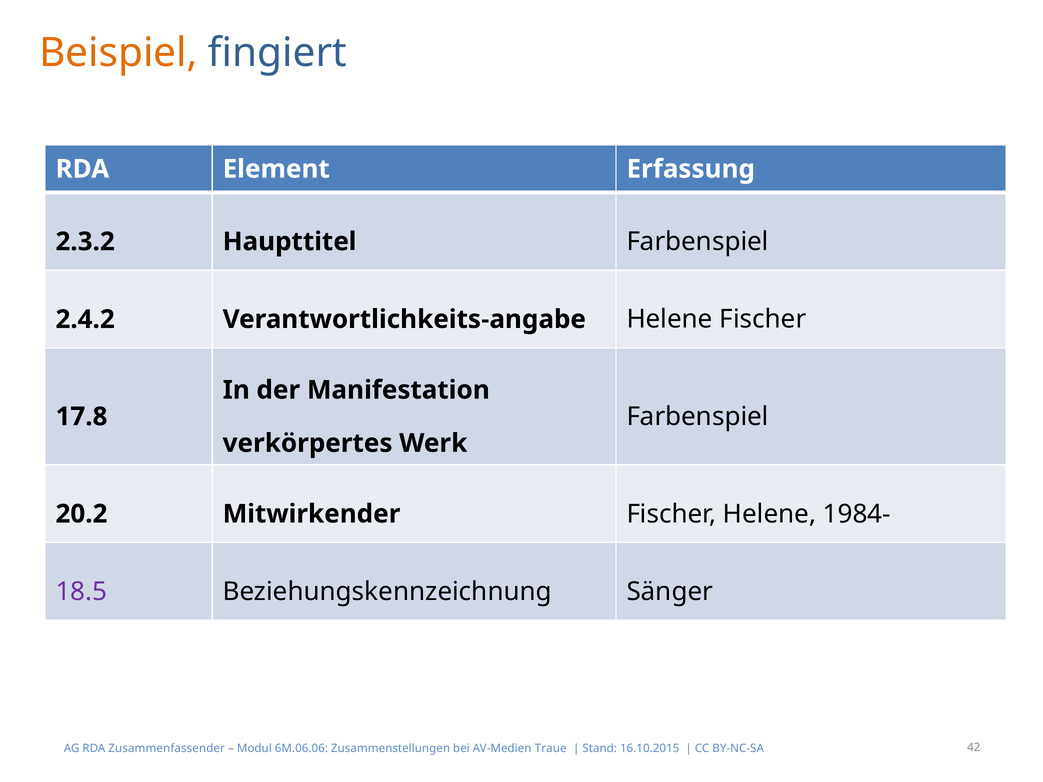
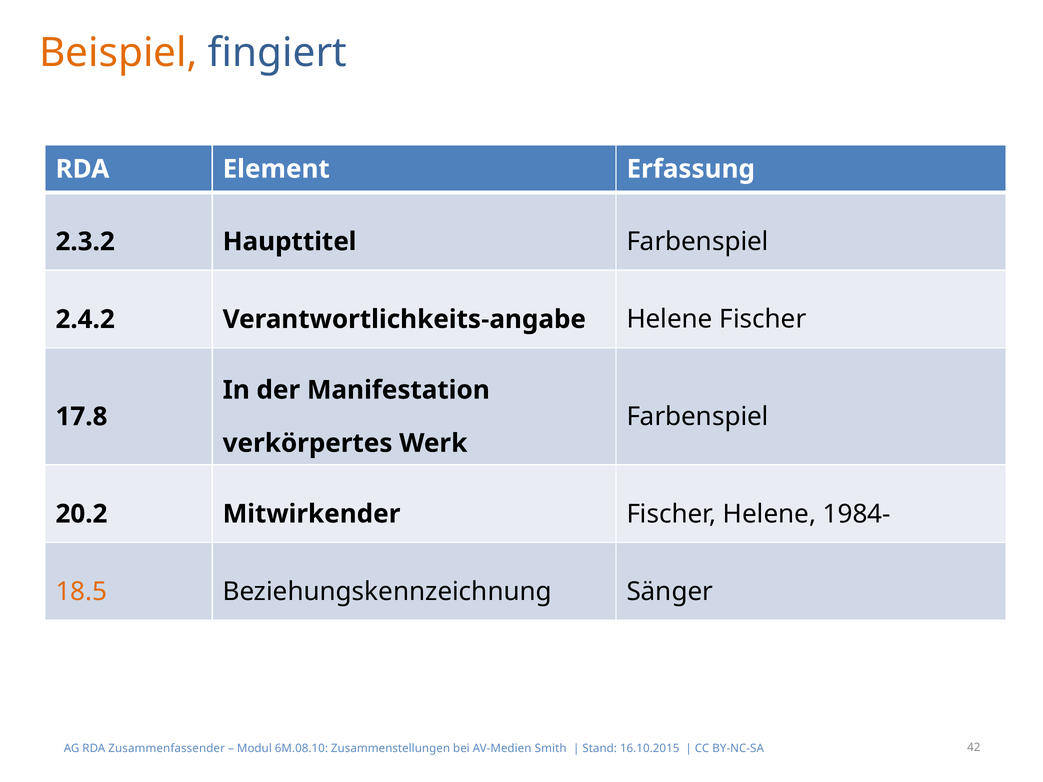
18.5 colour: purple -> orange (81, 592)
6M.06.06: 6M.06.06 -> 6M.08.10 (301, 749)
Traue: Traue -> Smith (551, 749)
